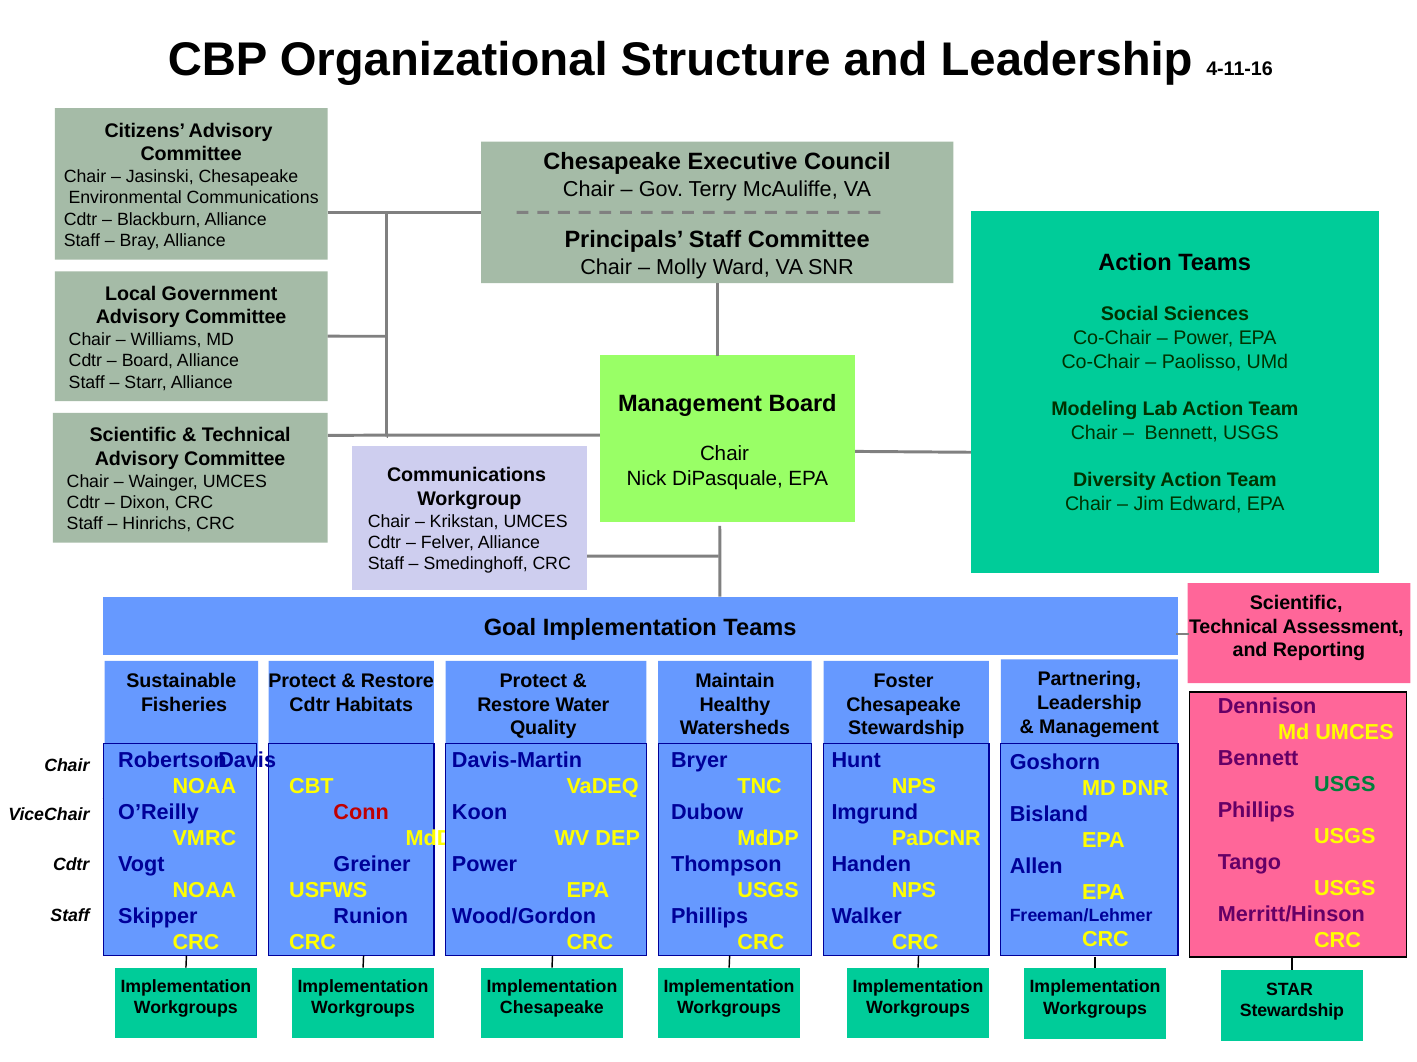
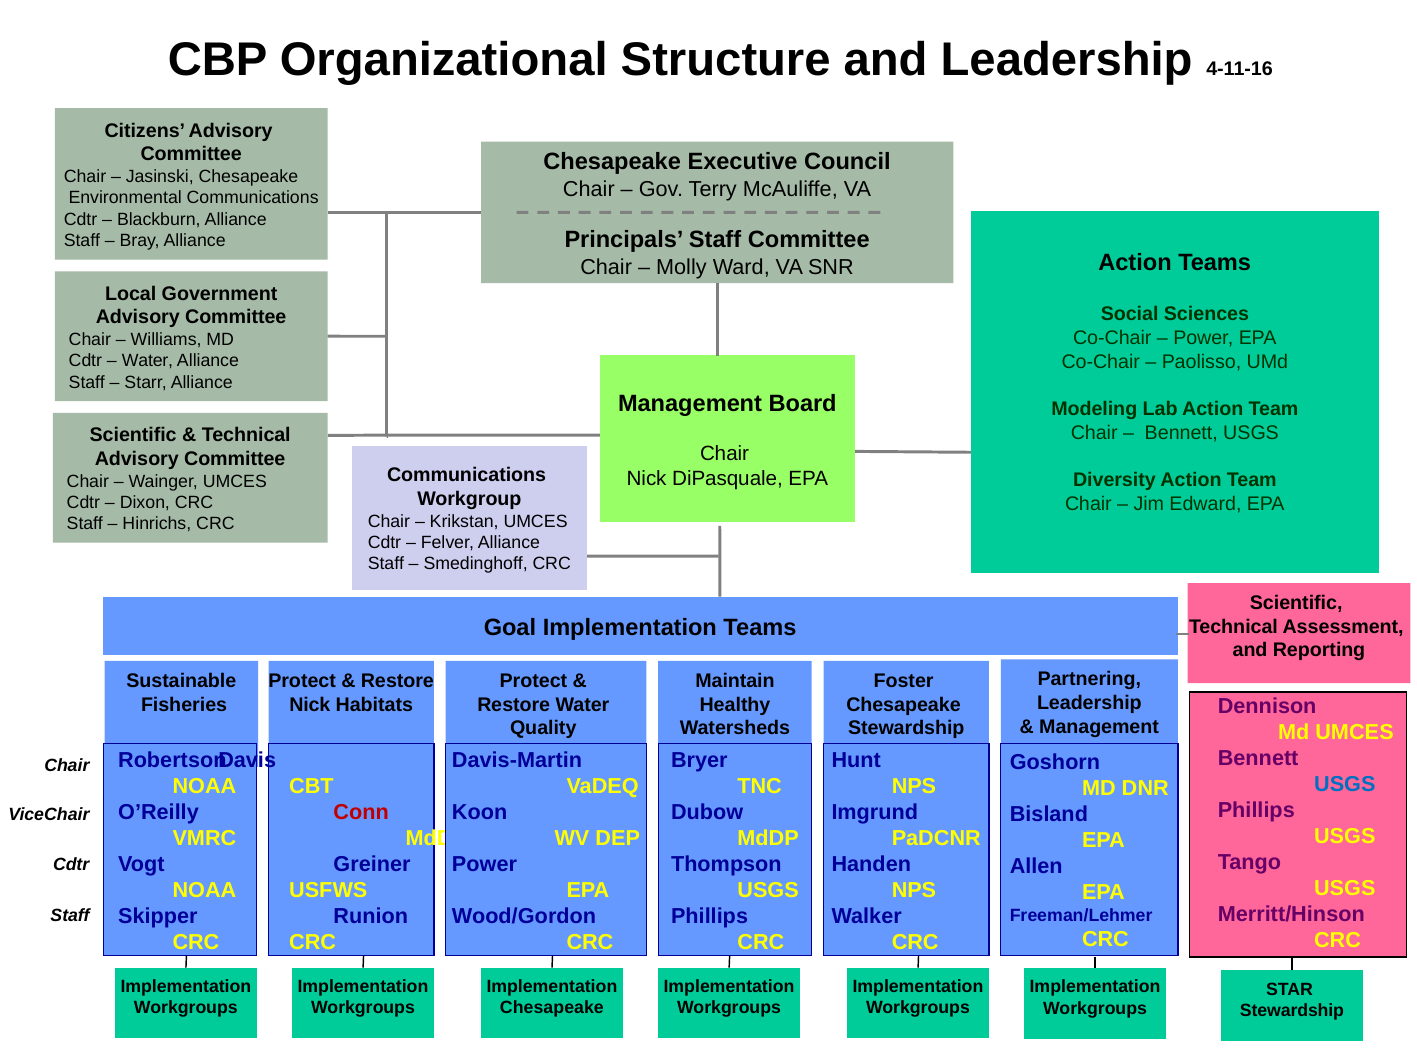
Board: Board -> Water (147, 361)
Cdtr: Cdtr -> Nick (310, 705)
USGS colour: green -> blue (1345, 785)
